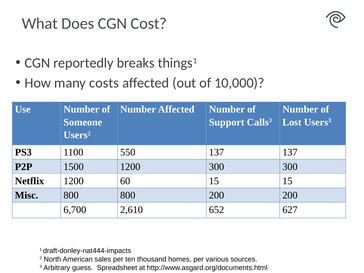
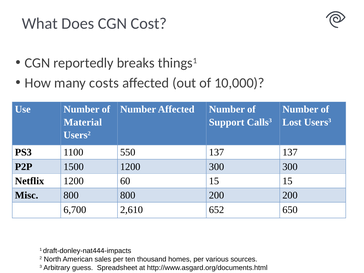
Someone: Someone -> Material (83, 122)
627: 627 -> 650 (290, 210)
